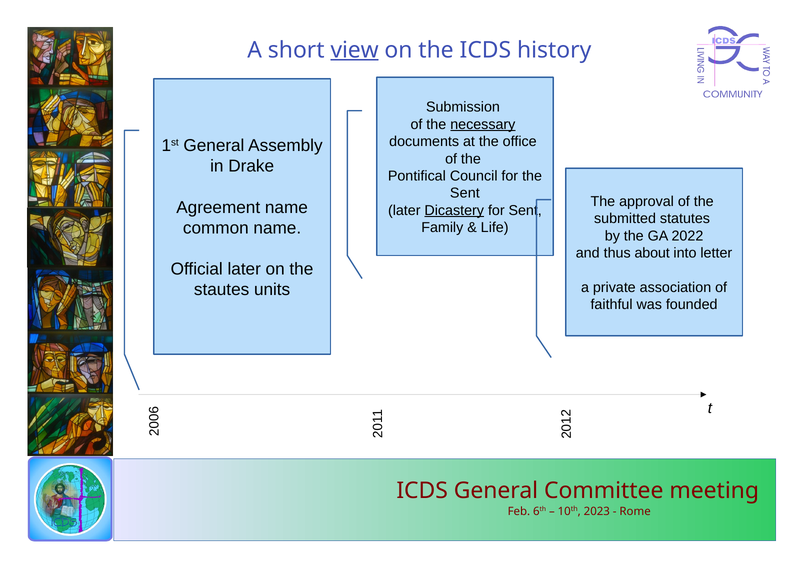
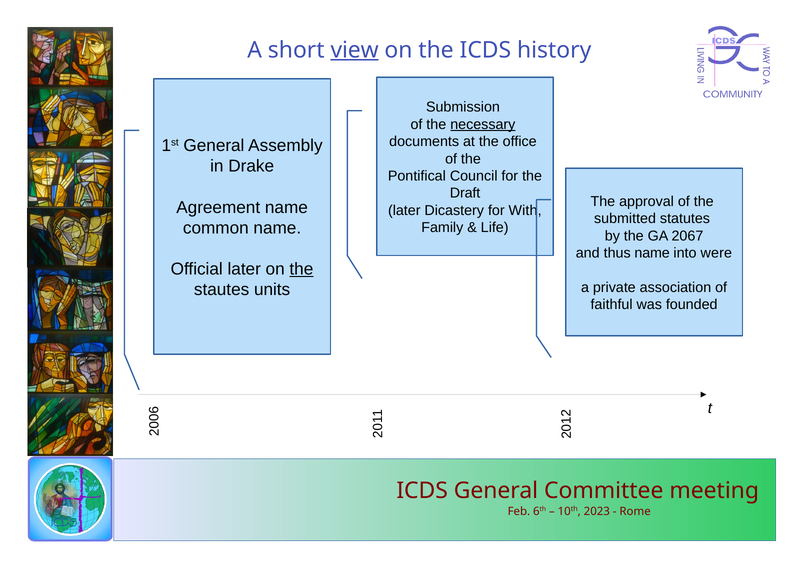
Sent: Sent -> Draft (465, 193)
Dicastery underline: present -> none (454, 210)
for Sent: Sent -> With (525, 210)
2022: 2022 -> 2067 (687, 236)
thus about: about -> name (652, 253)
letter: letter -> were (716, 253)
the underline: none -> present (301, 269)
